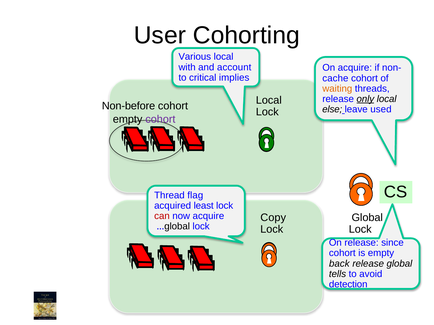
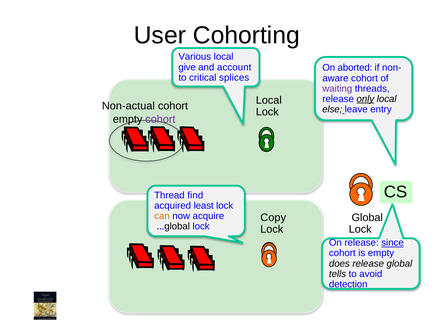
with: with -> give (187, 67)
On acquire: acquire -> aborted (355, 68)
implies: implies -> splices (234, 78)
cache: cache -> aware (335, 78)
waiting colour: orange -> purple (337, 89)
Non-before: Non-before -> Non-actual (128, 106)
used: used -> entry (381, 110)
flag: flag -> find (195, 196)
can colour: red -> orange (162, 216)
since underline: none -> present (392, 243)
back: back -> does (339, 264)
